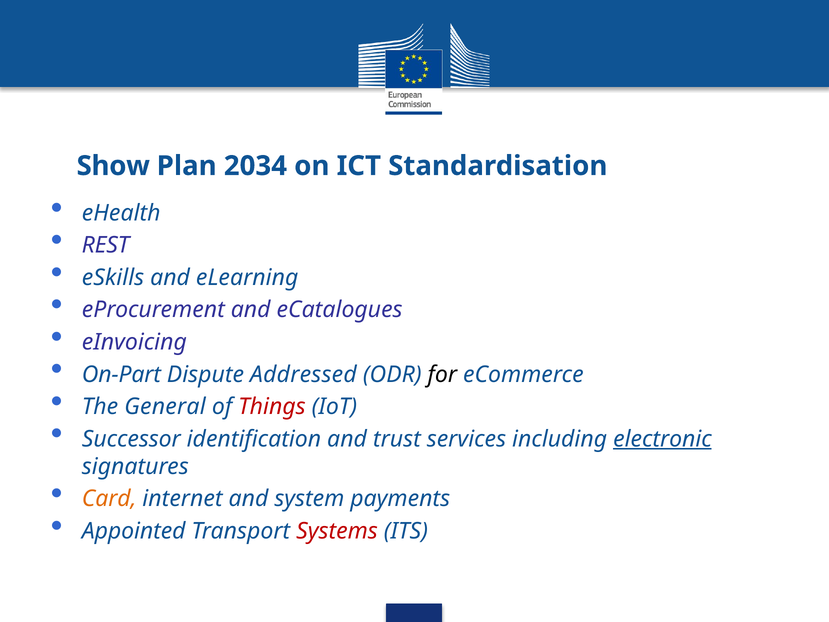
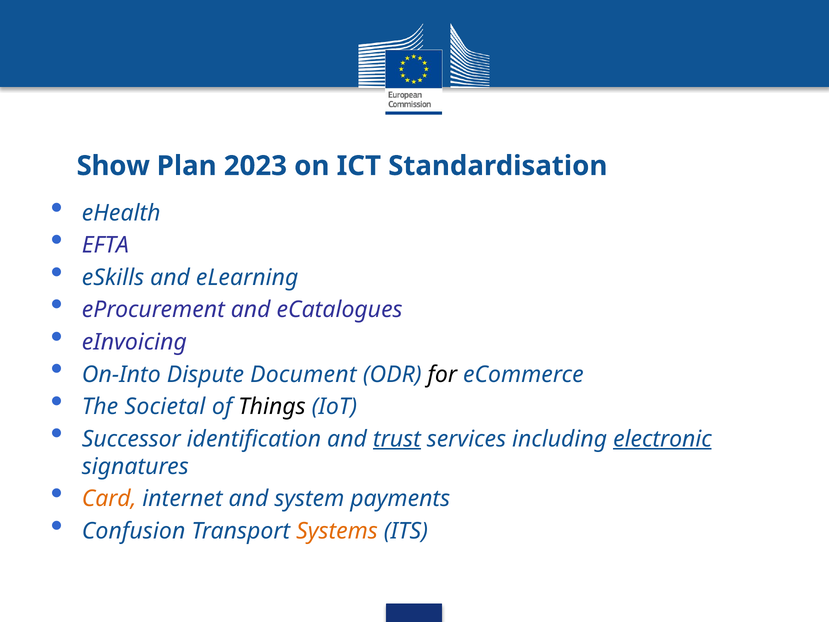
2034: 2034 -> 2023 (255, 166)
REST: REST -> EFTA (105, 245)
On-Part: On-Part -> On-Into (121, 374)
Addressed: Addressed -> Document (303, 374)
General: General -> Societal (165, 407)
Things colour: red -> black (272, 407)
trust underline: none -> present (397, 439)
Appointed: Appointed -> Confusion (134, 531)
Systems colour: red -> orange (337, 531)
